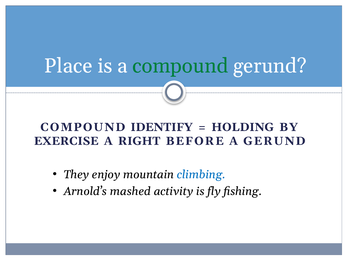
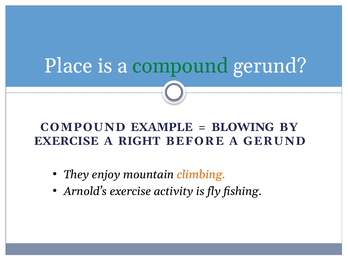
IDENTIFY: IDENTIFY -> EXAMPLE (162, 127)
HOLDING: HOLDING -> BLOWING (243, 127)
climbing colour: blue -> orange (201, 175)
Arnold’s mashed: mashed -> exercise (130, 191)
